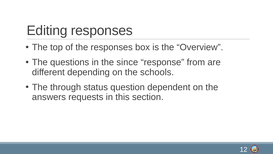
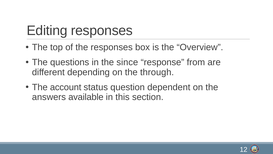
schools: schools -> through (157, 72)
through: through -> account (66, 87)
requests: requests -> available (86, 97)
